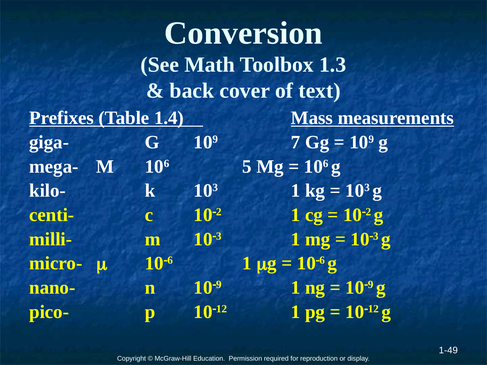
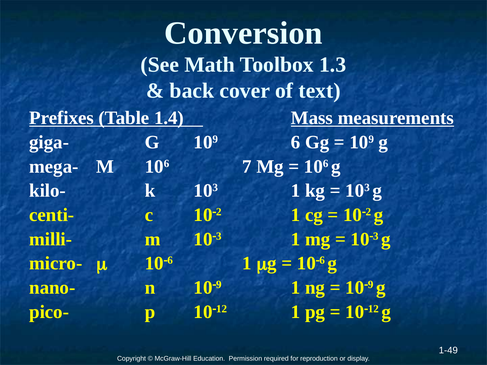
7: 7 -> 6 (296, 142)
5: 5 -> 7 (247, 167)
